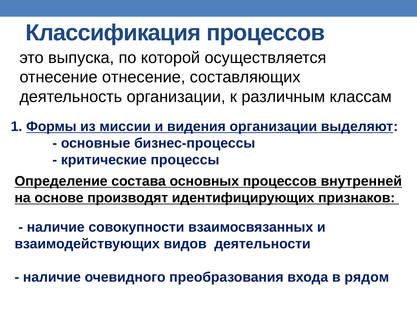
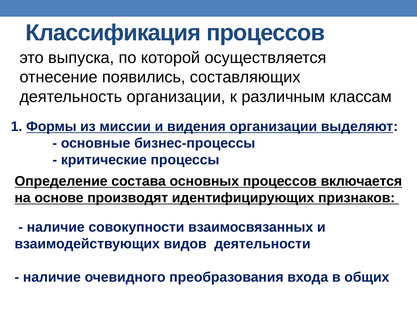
отнесение отнесение: отнесение -> появились (144, 77)
внутренней: внутренней -> включается (361, 181)
рядом: рядом -> общих (367, 277)
